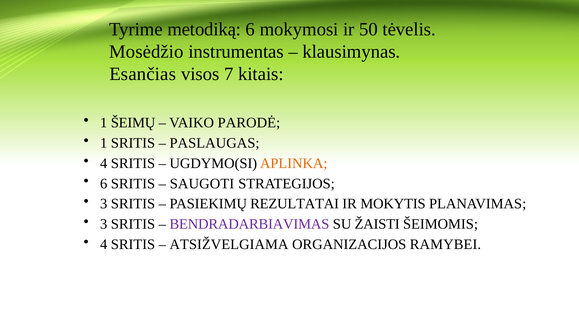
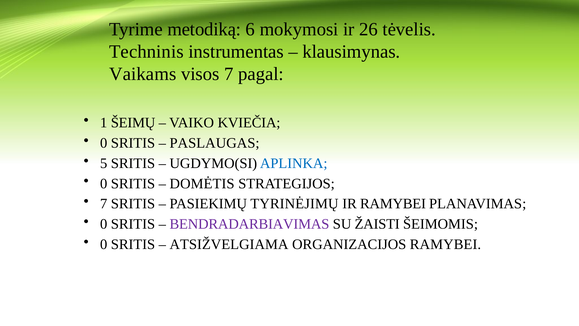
50: 50 -> 26 (369, 29)
Mosėdžio: Mosėdžio -> Techninis (146, 52)
Esančias: Esančias -> Vaikams (143, 74)
kitais: kitais -> pagal (261, 74)
PARODĖ: PARODĖ -> KVIEČIA (249, 123)
1: 1 -> 0 (104, 143)
4: 4 -> 5 (104, 163)
APLINKA colour: orange -> blue (294, 163)
6: 6 -> 0 (104, 183)
SAUGOTI: SAUGOTI -> DOMĖTIS (202, 183)
3: 3 -> 7 (104, 204)
REZULTATAI: REZULTATAI -> TYRINĖJIMŲ (294, 204)
IR MOKYTIS: MOKYTIS -> RAMYBEI (393, 204)
3: 3 -> 0 (104, 224)
4: 4 -> 0 (104, 244)
